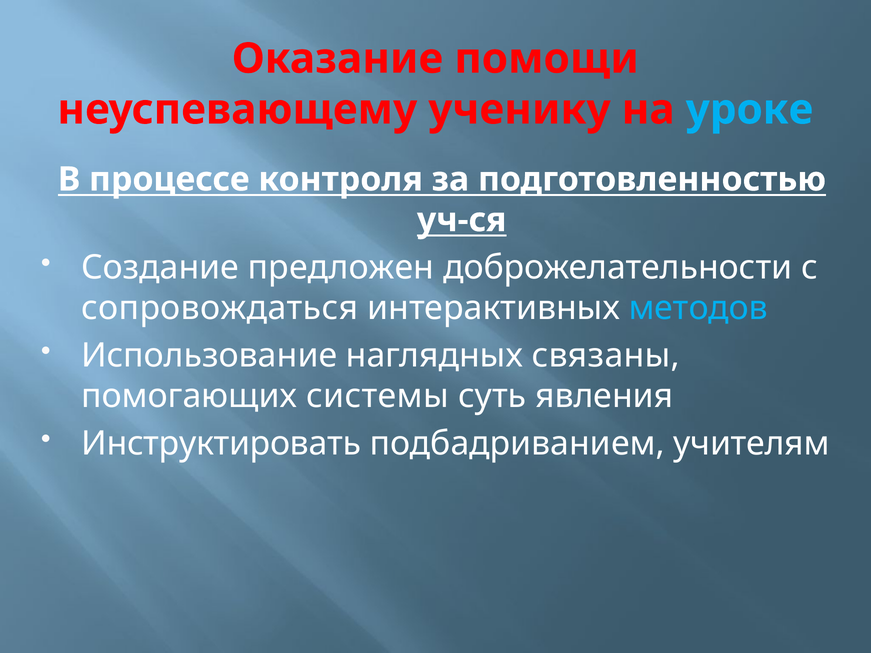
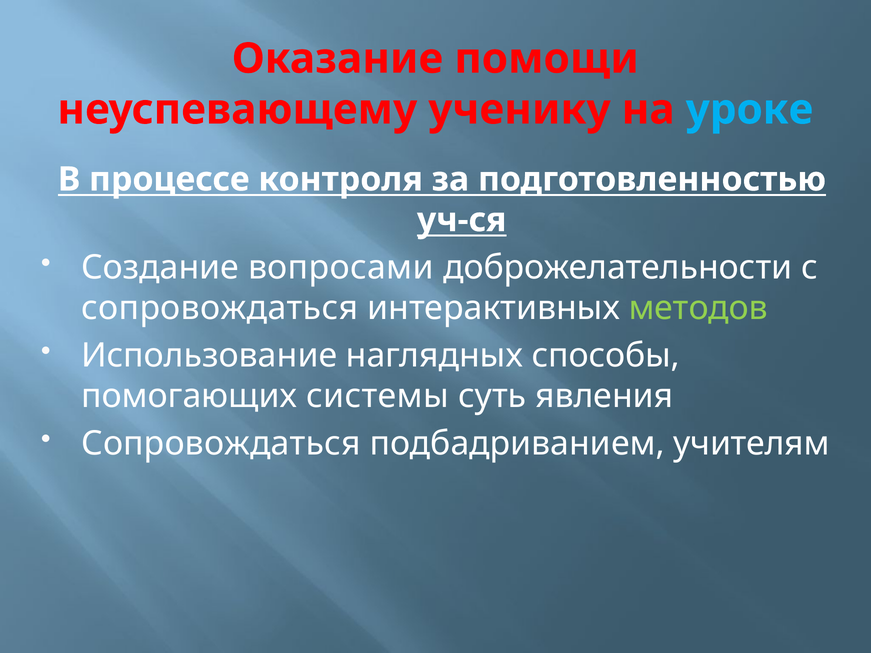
предложен: предложен -> вопросами (341, 268)
методов colour: light blue -> light green (698, 308)
связаны: связаны -> способы (606, 356)
Инструктировать: Инструктировать -> Сопровождаться (221, 444)
